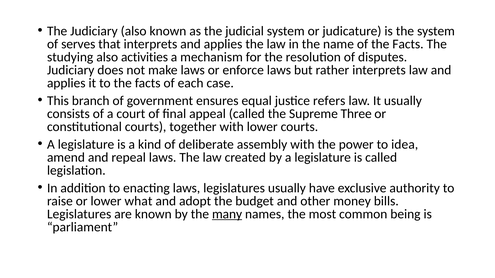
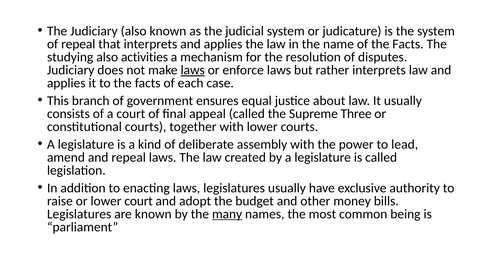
of serves: serves -> repeal (78, 44)
laws underline: none -> present (193, 70)
refers: refers -> about (329, 101)
idea: idea -> lead (405, 145)
lower what: what -> court (139, 201)
